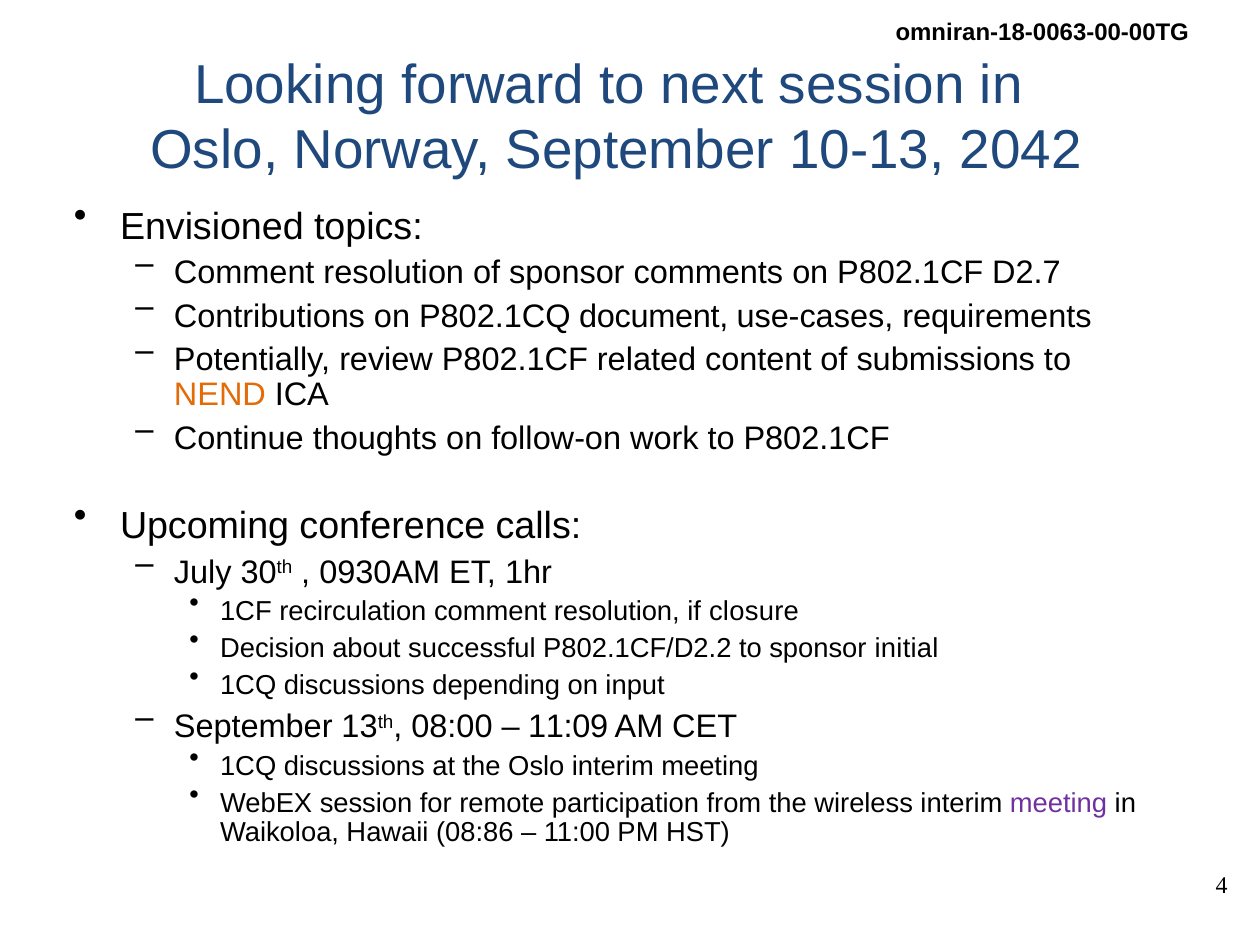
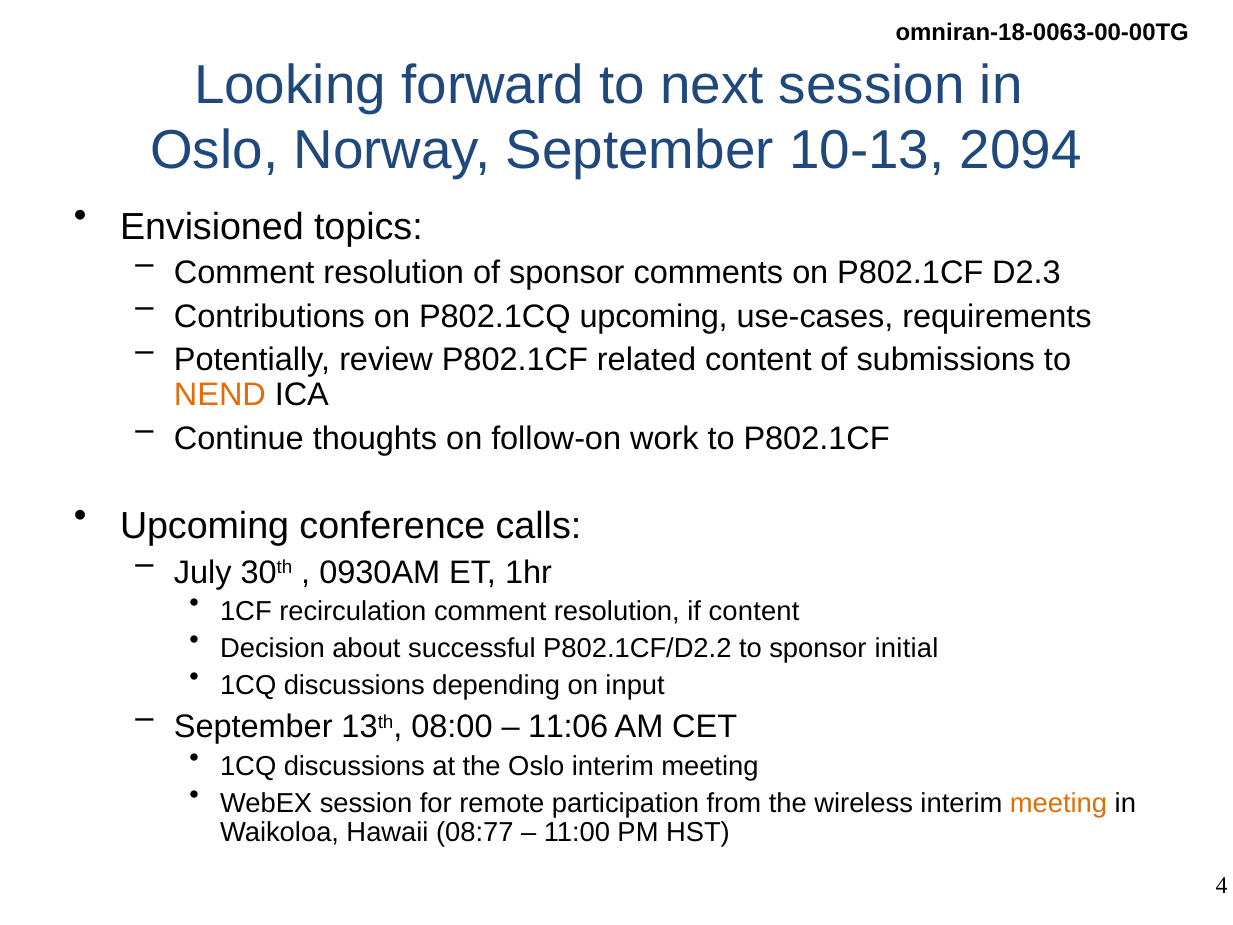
2042: 2042 -> 2094 (1021, 151)
D2.7: D2.7 -> D2.3 (1026, 272)
P802.1CQ document: document -> upcoming (654, 316)
if closure: closure -> content (754, 611)
11:09: 11:09 -> 11:06 (568, 727)
meeting colour: purple -> orange (1059, 803)
08:86: 08:86 -> 08:77 (475, 832)
